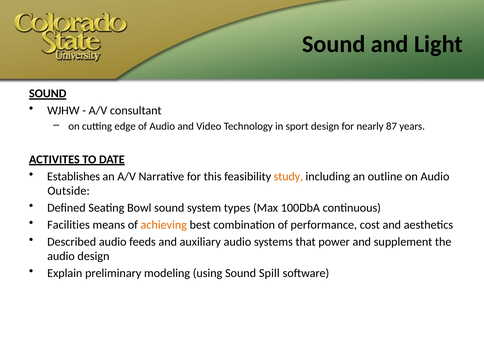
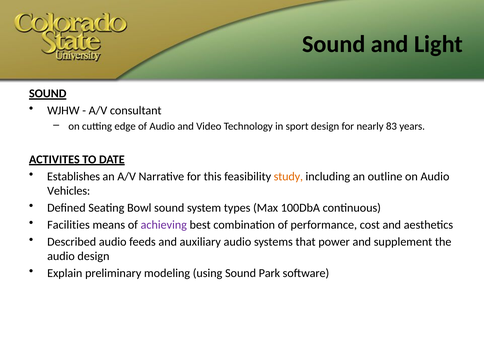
87: 87 -> 83 (392, 126)
Outside: Outside -> Vehicles (69, 191)
achieving colour: orange -> purple (164, 225)
Spill: Spill -> Park (269, 273)
